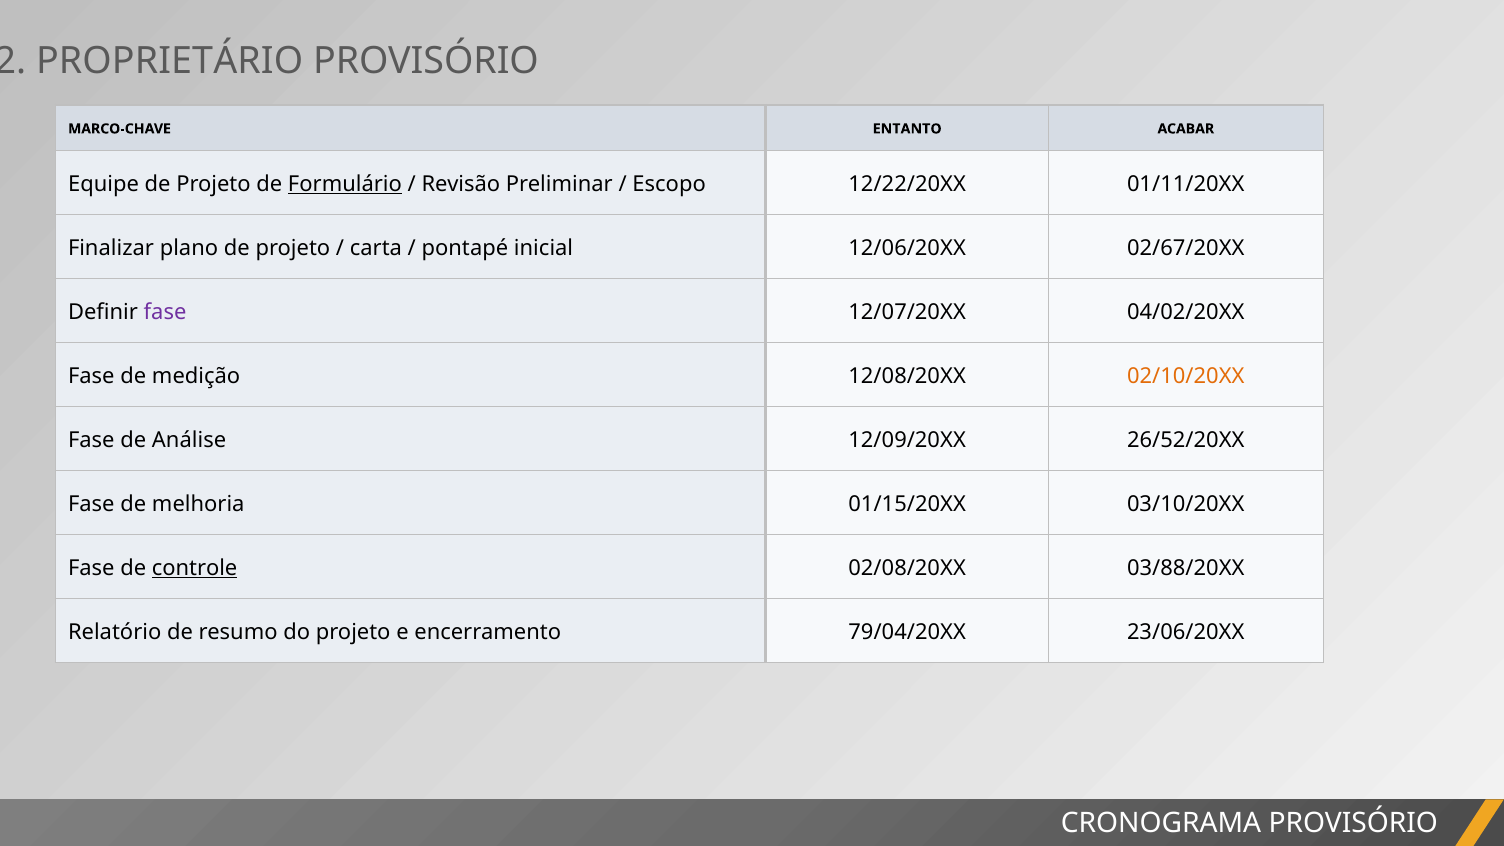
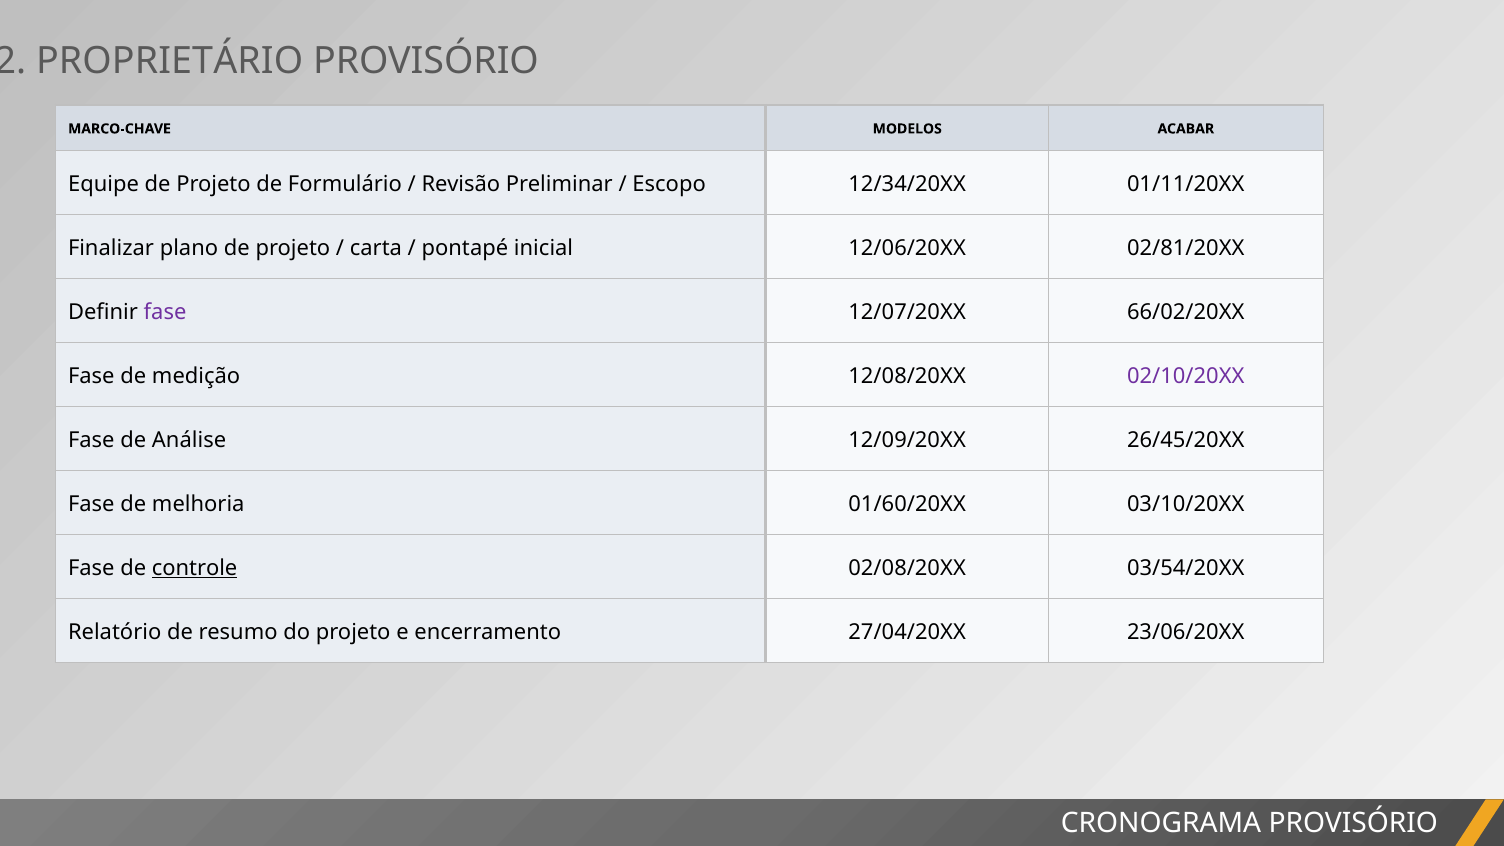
ENTANTO: ENTANTO -> MODELOS (907, 129)
Formulário underline: present -> none (345, 184)
12/22/20XX: 12/22/20XX -> 12/34/20XX (907, 184)
02/67/20XX: 02/67/20XX -> 02/81/20XX (1186, 248)
04/02/20XX: 04/02/20XX -> 66/02/20XX (1186, 312)
02/10/20XX colour: orange -> purple (1186, 376)
26/52/20XX: 26/52/20XX -> 26/45/20XX (1186, 440)
01/15/20XX: 01/15/20XX -> 01/60/20XX (907, 504)
03/88/20XX: 03/88/20XX -> 03/54/20XX (1186, 568)
79/04/20XX: 79/04/20XX -> 27/04/20XX (907, 632)
